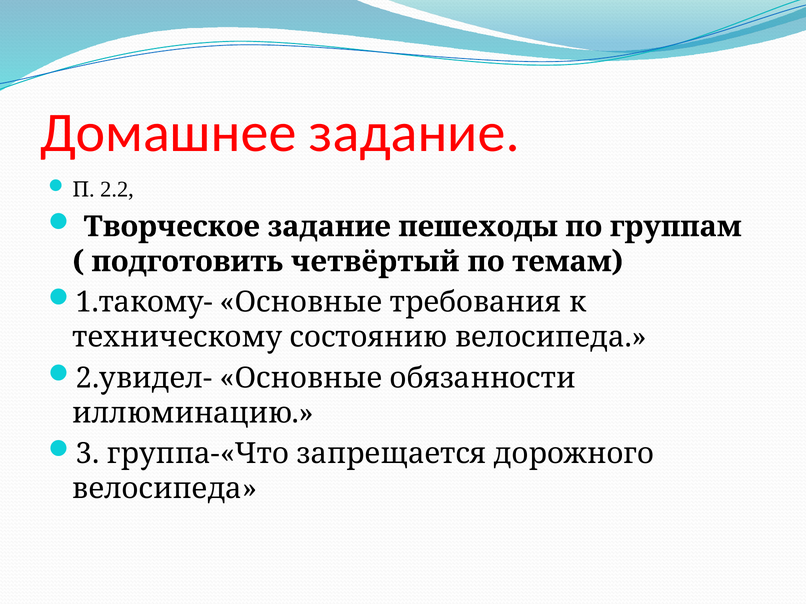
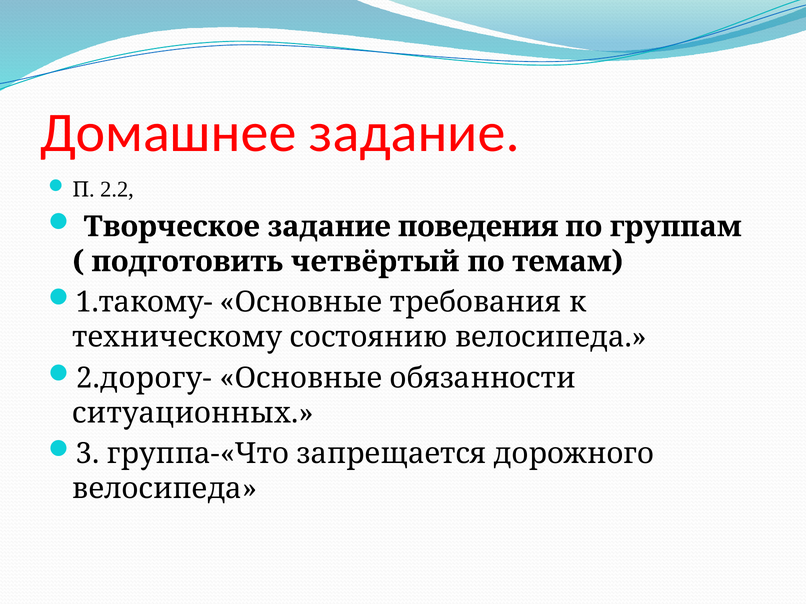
пешеходы: пешеходы -> поведения (478, 227)
2.увидел-: 2.увидел- -> 2.дорогу- (144, 378)
иллюминацию: иллюминацию -> ситуационных (193, 413)
